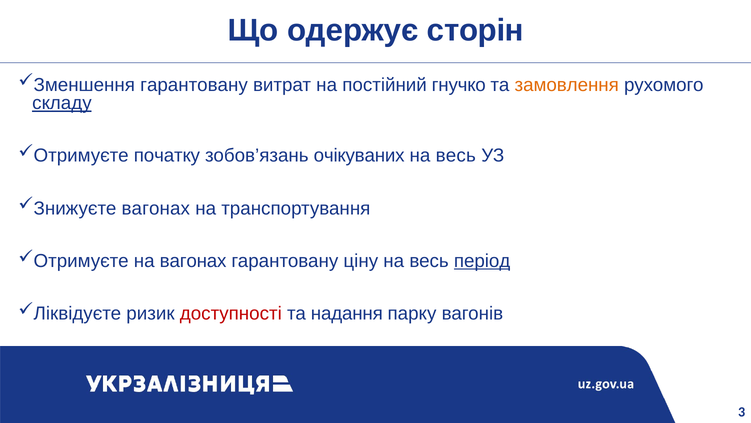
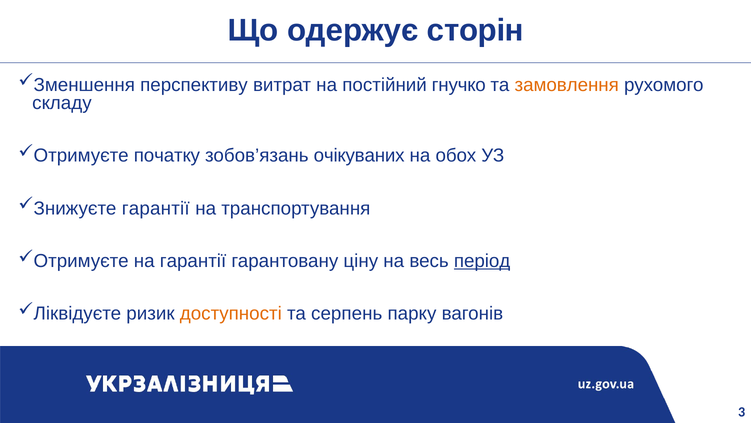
гарантовану: гарантовану -> перспективу (194, 85)
складу underline: present -> none (62, 103)
весь: весь -> обох (456, 156)
вагонах: вагонах -> гарантії (156, 208)
на вагонах: вагонах -> гарантії (193, 261)
доступності colour: red -> orange (231, 313)
надання: надання -> серпень (347, 313)
